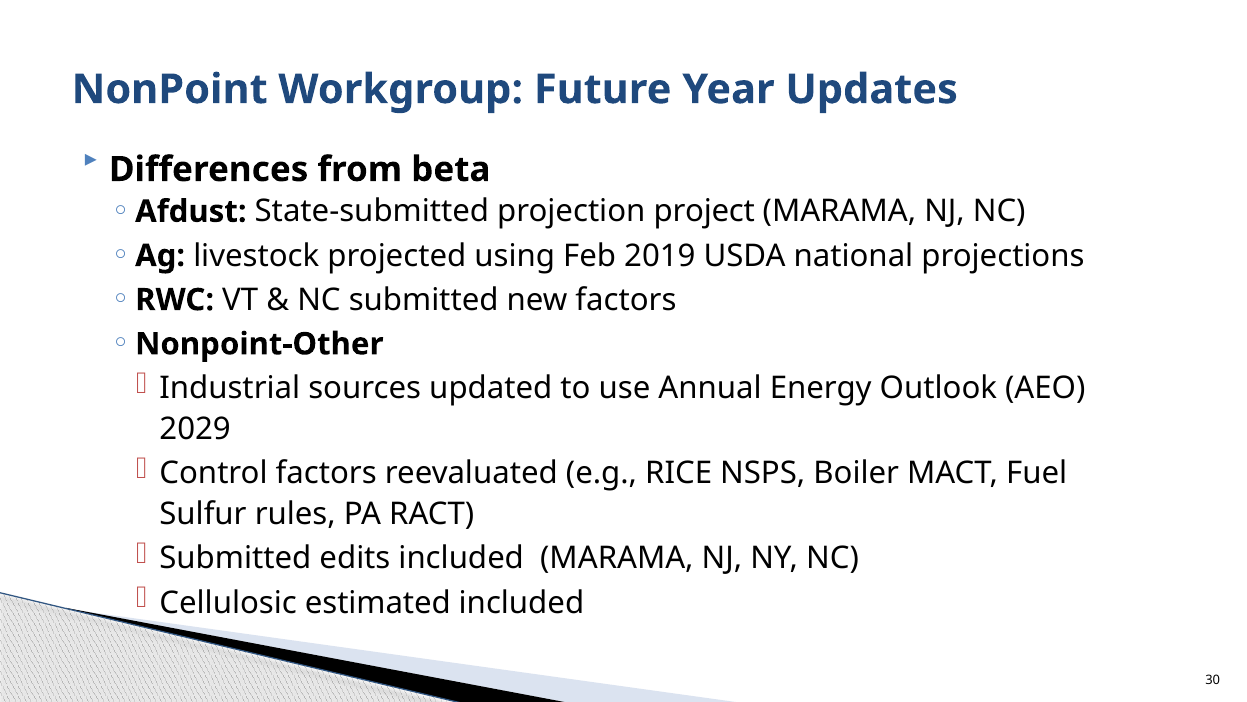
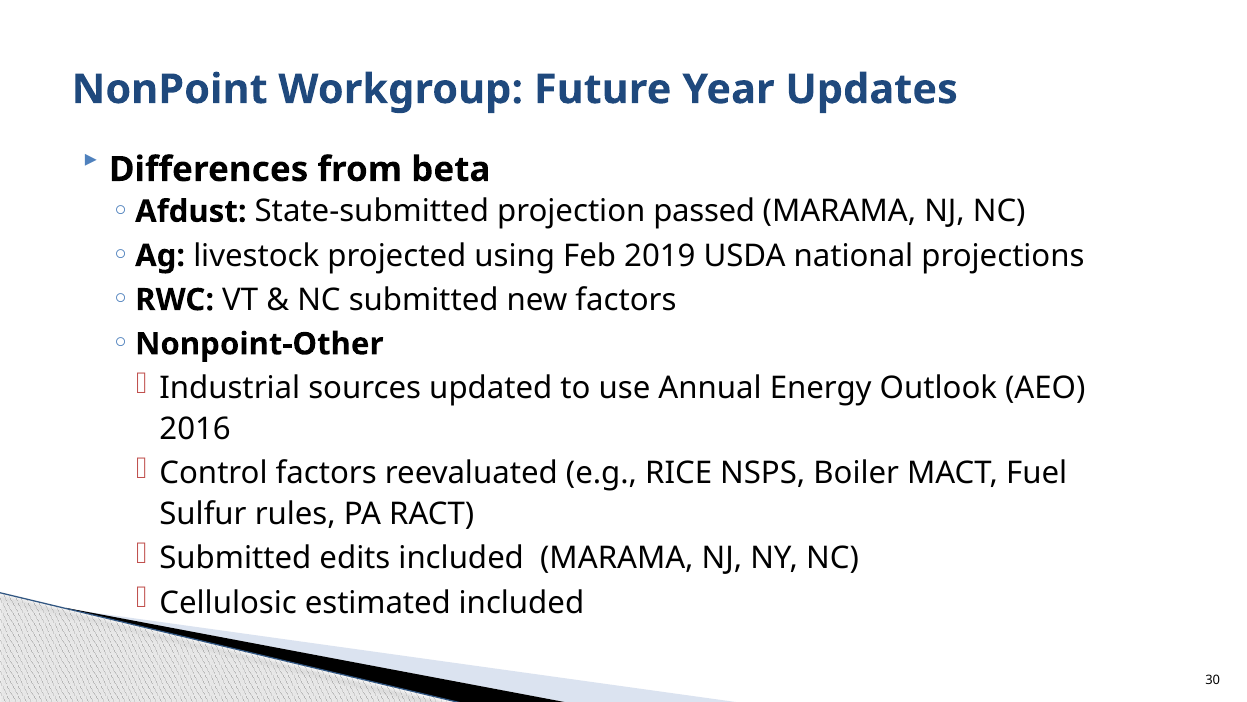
project: project -> passed (704, 211)
2029: 2029 -> 2016 (195, 429)
